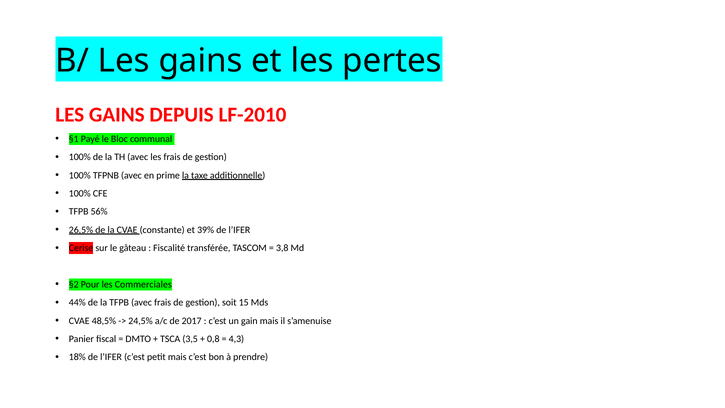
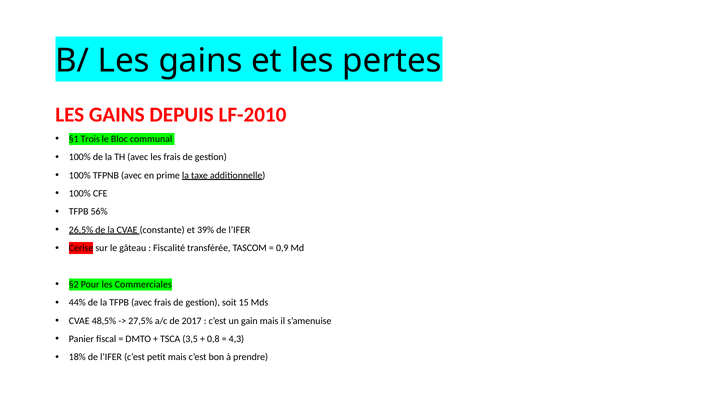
Payé: Payé -> Trois (90, 139)
3,8: 3,8 -> 0,9 (282, 248)
24,5%: 24,5% -> 27,5% (141, 321)
